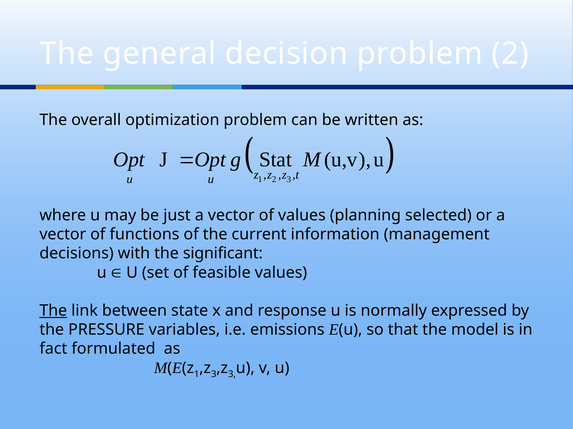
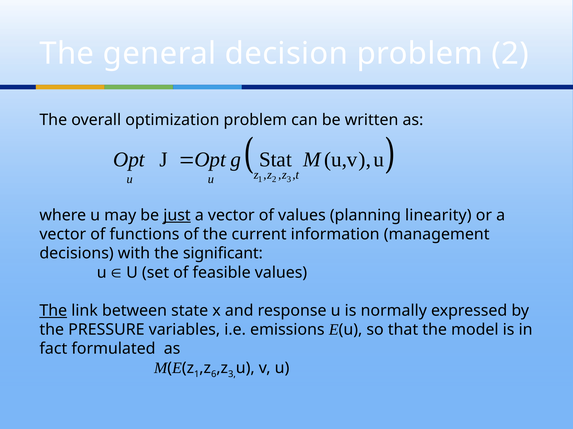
just underline: none -> present (177, 216)
selected: selected -> linearity (438, 216)
3: 3 -> 6 (214, 375)
